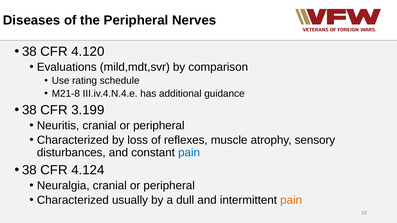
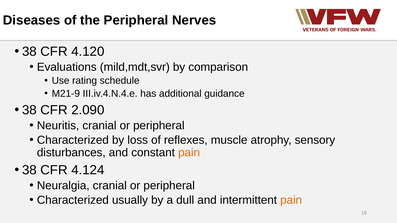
M21-8: M21-8 -> M21-9 (66, 94)
3.199: 3.199 -> 2.090 (88, 110)
pain colour: blue -> orange (189, 153)
